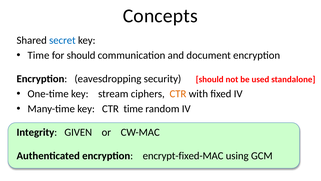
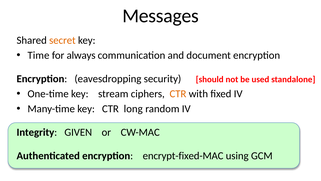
Concepts: Concepts -> Messages (161, 16)
secret colour: blue -> orange (62, 40)
for should: should -> always (81, 55)
CTR time: time -> long (133, 109)
